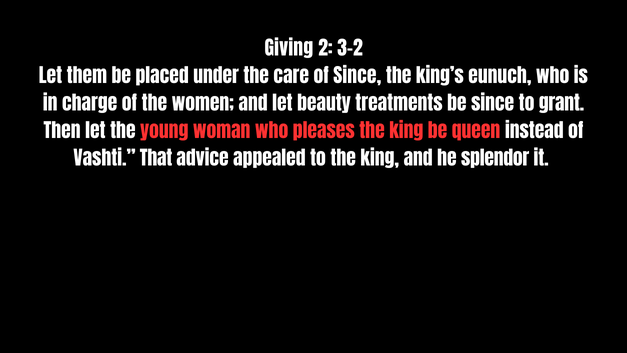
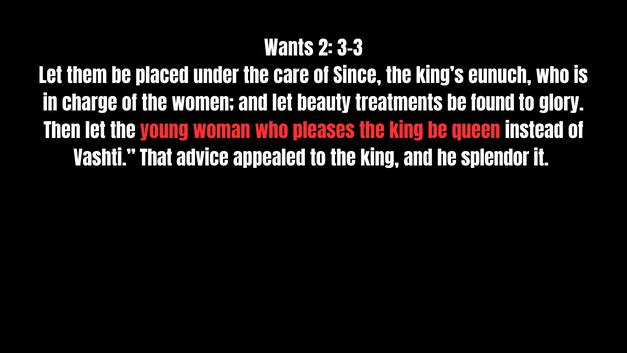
Giving: Giving -> Wants (289, 49)
3-2: 3-2 -> 3-3 (350, 49)
be since: since -> found (493, 104)
grant: grant -> glory (561, 104)
